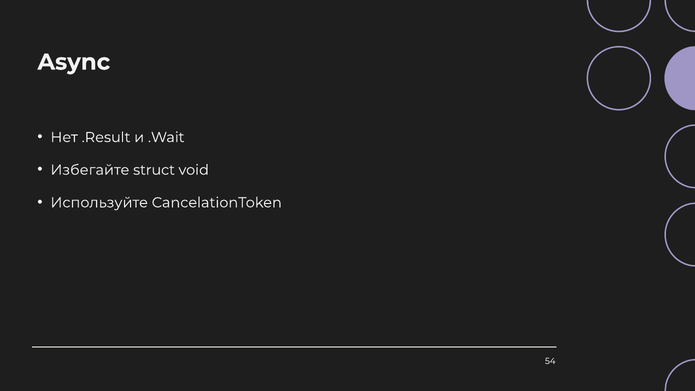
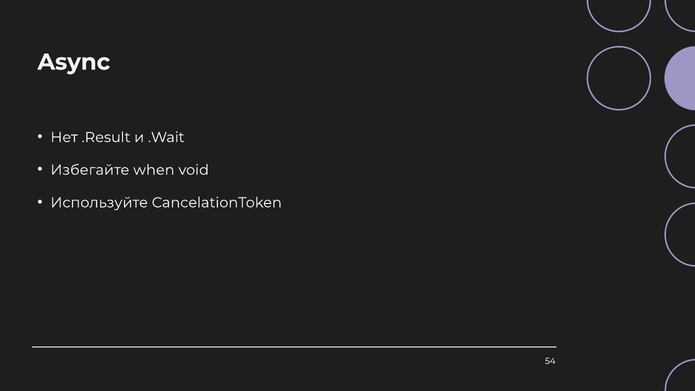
struct: struct -> when (154, 170)
